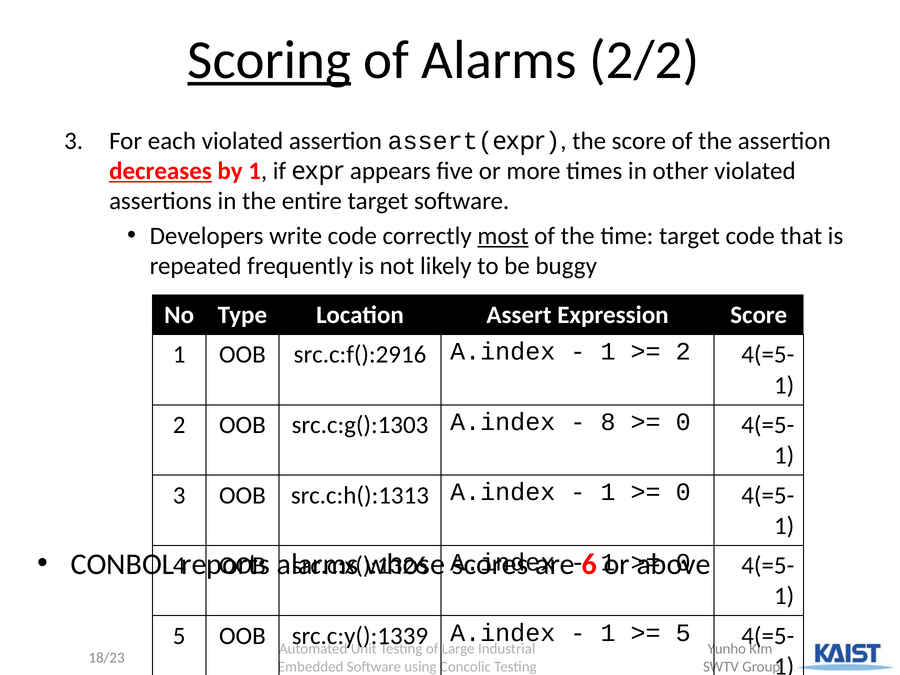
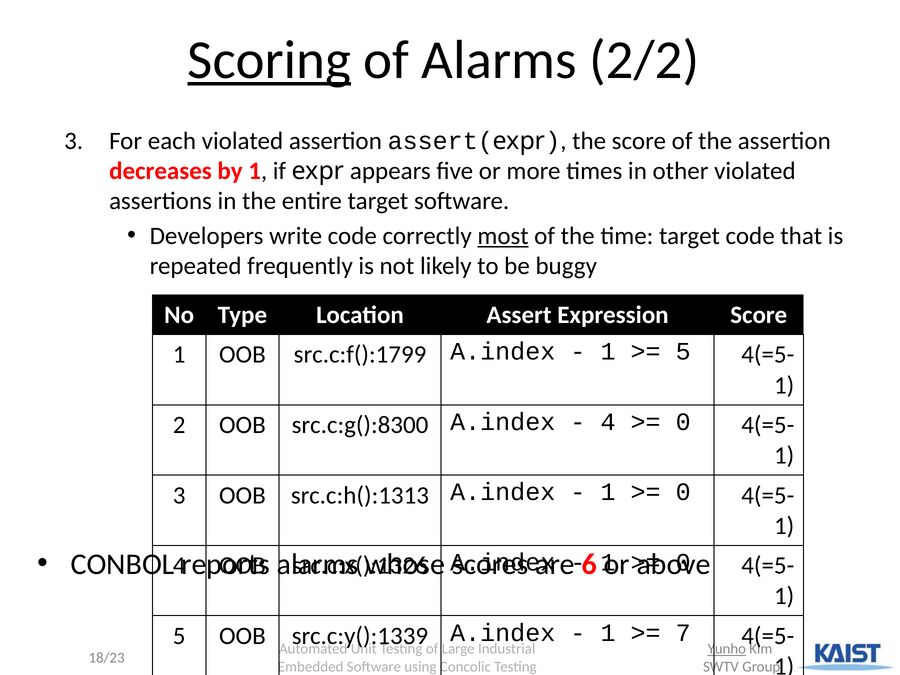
decreases underline: present -> none (160, 171)
src.c:f():2916: src.c:f():2916 -> src.c:f():1799 (360, 355)
2: 2 -> 5 (683, 352)
src.c:g():1303: src.c:g():1303 -> src.c:g():8300 (360, 425)
8: 8 -> 4 (608, 422)
5: 5 -> 7 (683, 633)
Yunho underline: none -> present (727, 649)
